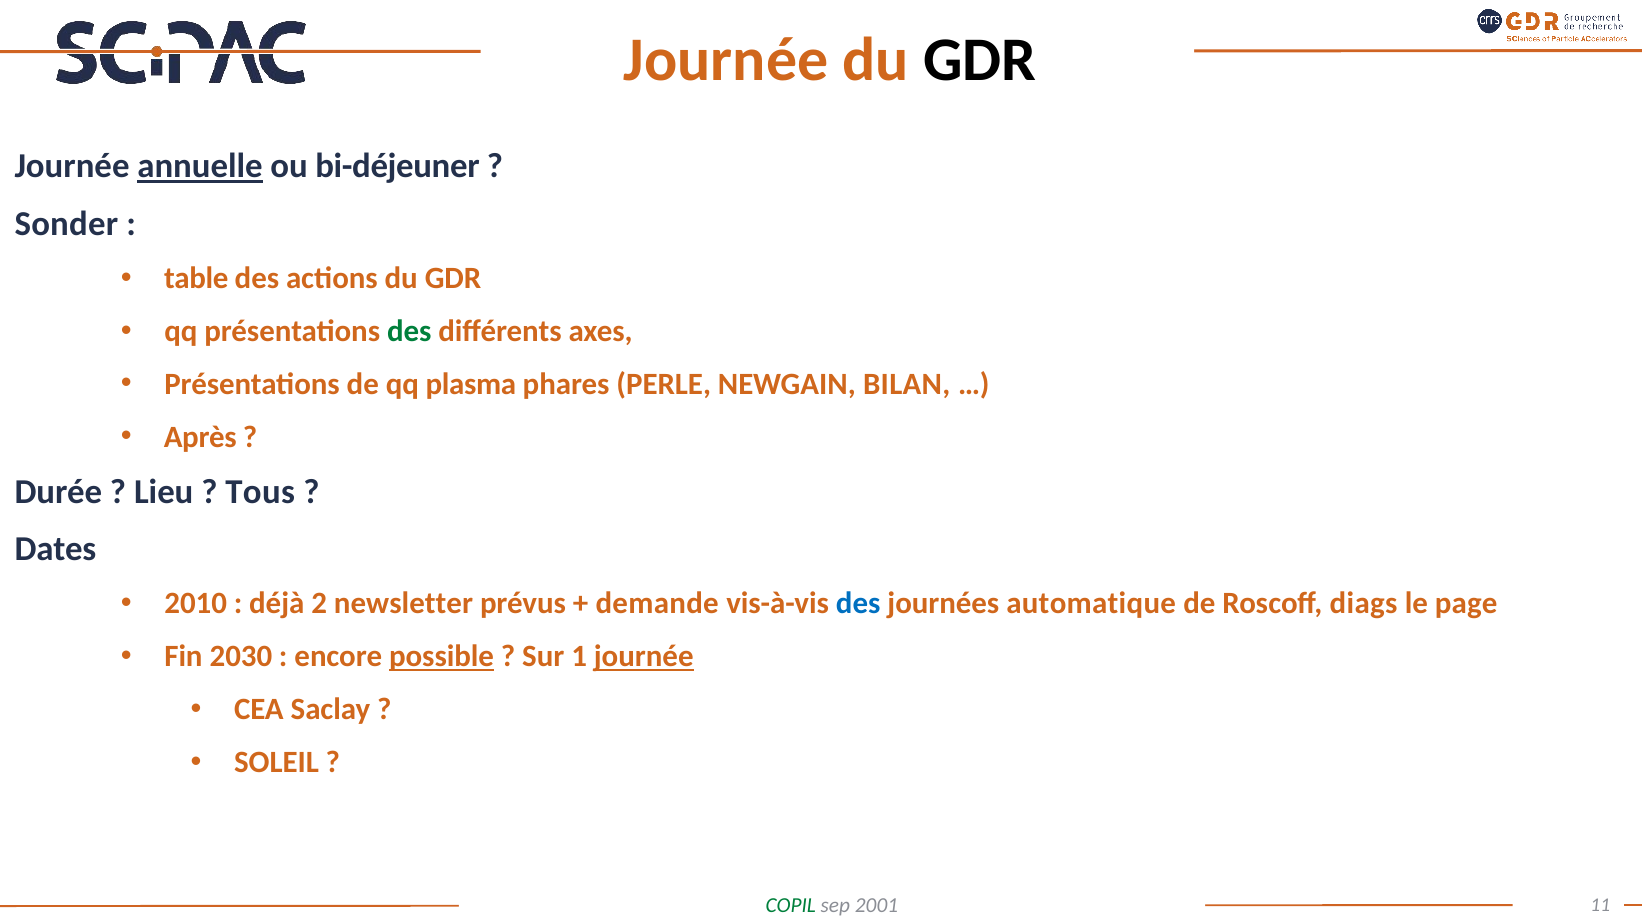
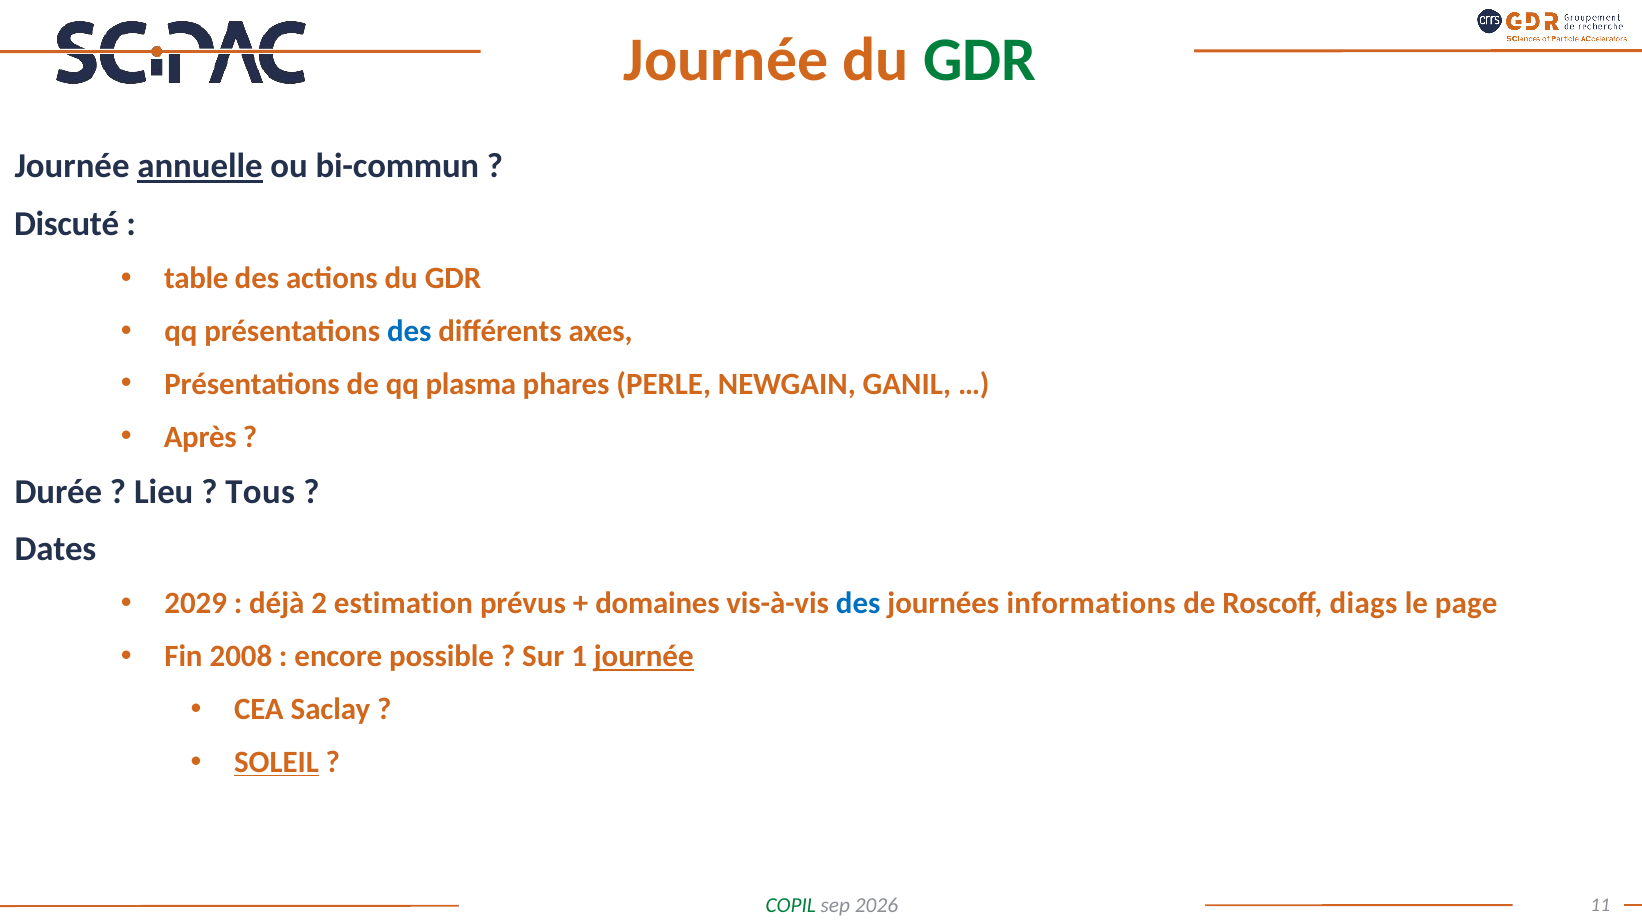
GDR colour: black -> green (980, 60)
bi-déjeuner: bi-déjeuner -> bi-commun (397, 166)
Sonder: Sonder -> Discuté (67, 223)
des colour: green -> blue (409, 331)
BILAN: BILAN -> GANIL (907, 384)
2010: 2010 -> 2029 (196, 603)
newsletter: newsletter -> estimation (403, 603)
demande: demande -> domaines (657, 603)
automatique: automatique -> informations (1091, 603)
2030: 2030 -> 2008 (241, 656)
possible underline: present -> none (442, 656)
SOLEIL underline: none -> present (276, 762)
2001: 2001 -> 2026 (877, 905)
